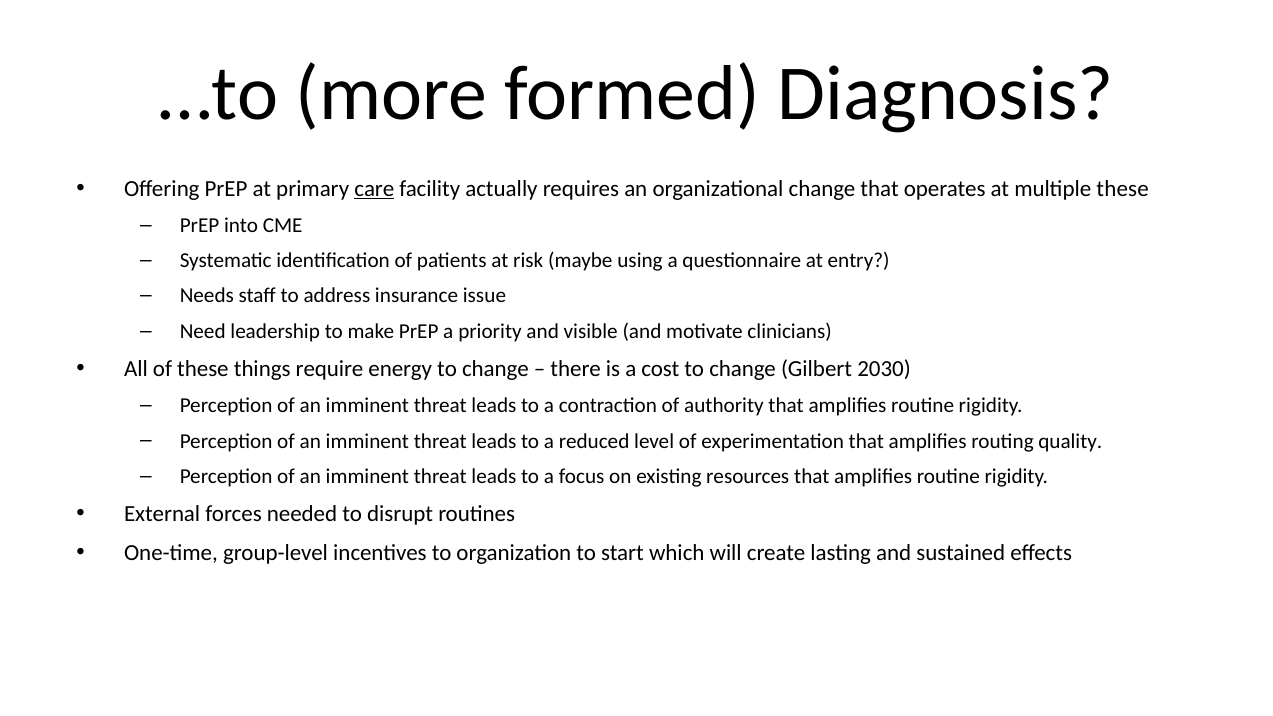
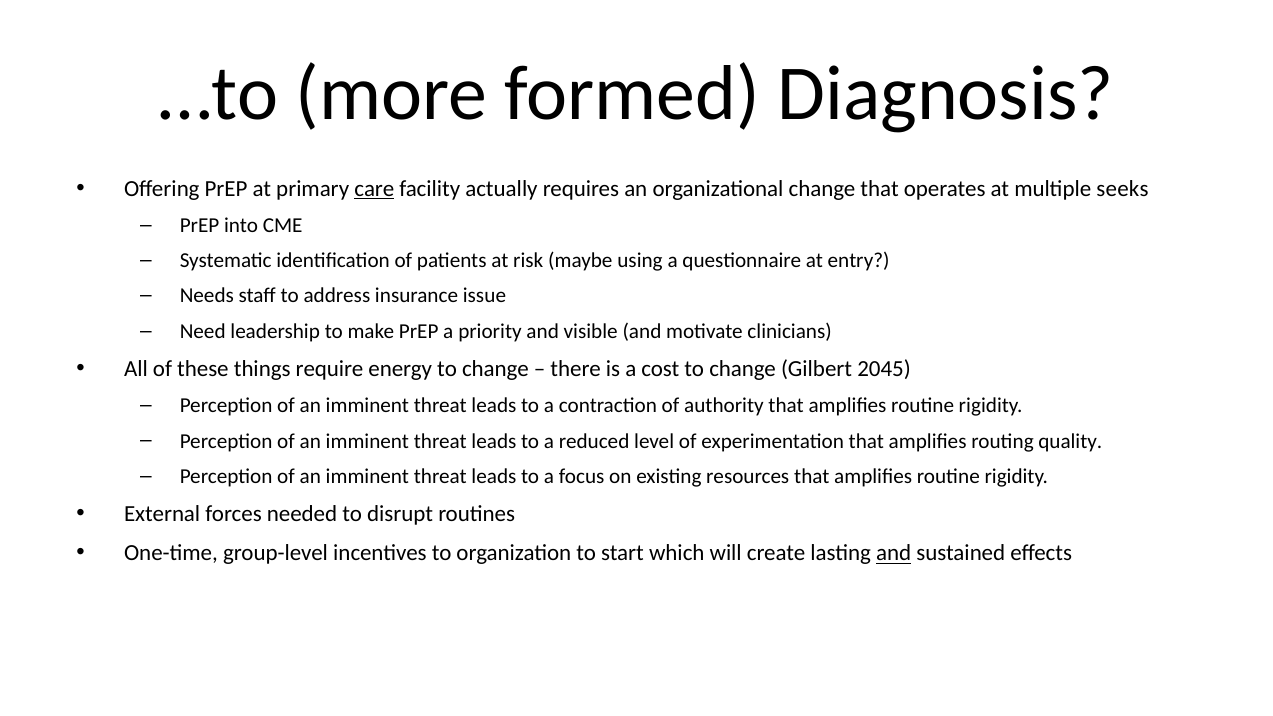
multiple these: these -> seeks (1123, 189)
2030: 2030 -> 2045 (884, 369)
and underline: none -> present (894, 553)
